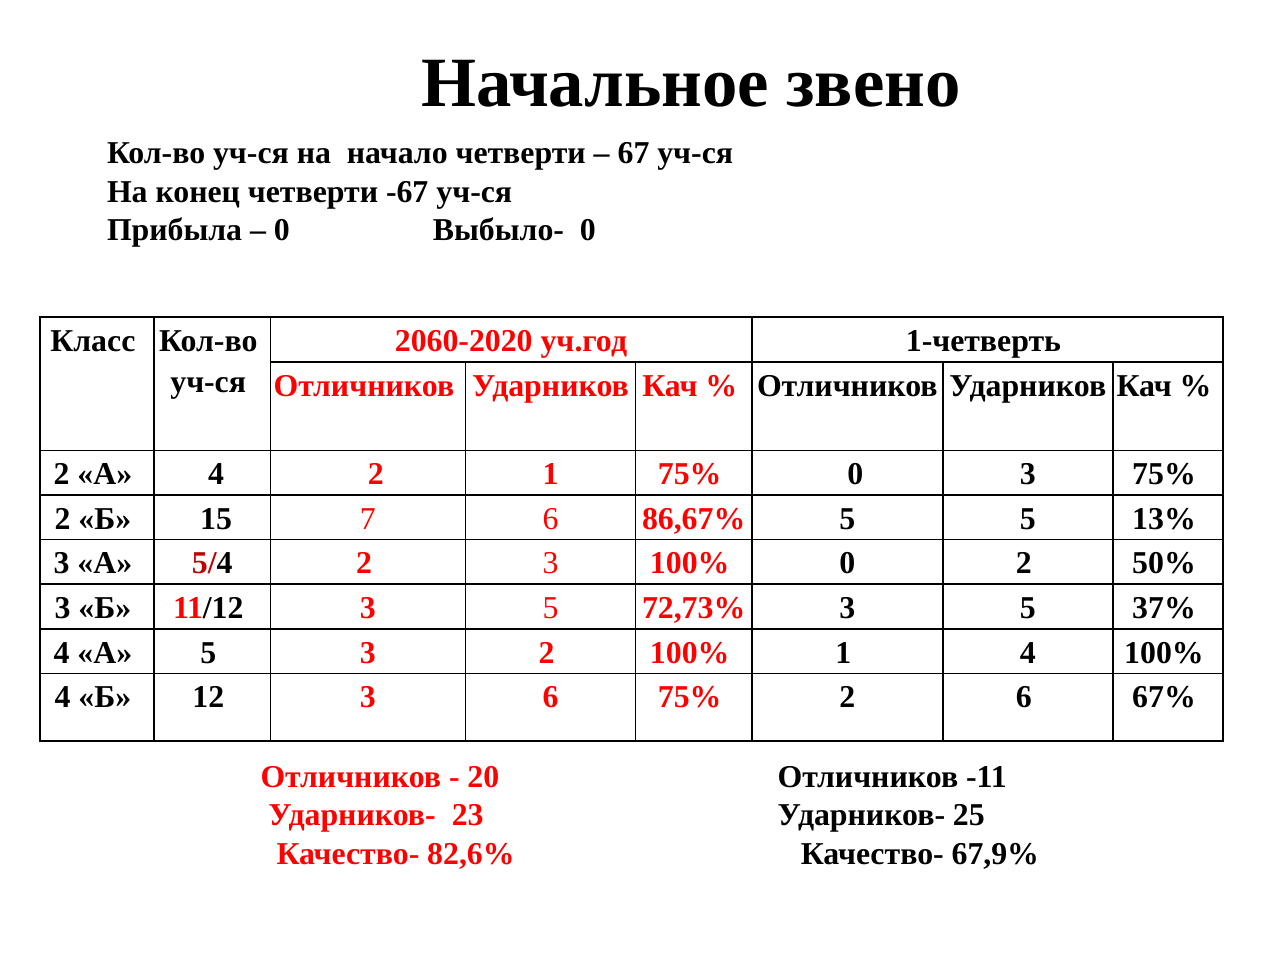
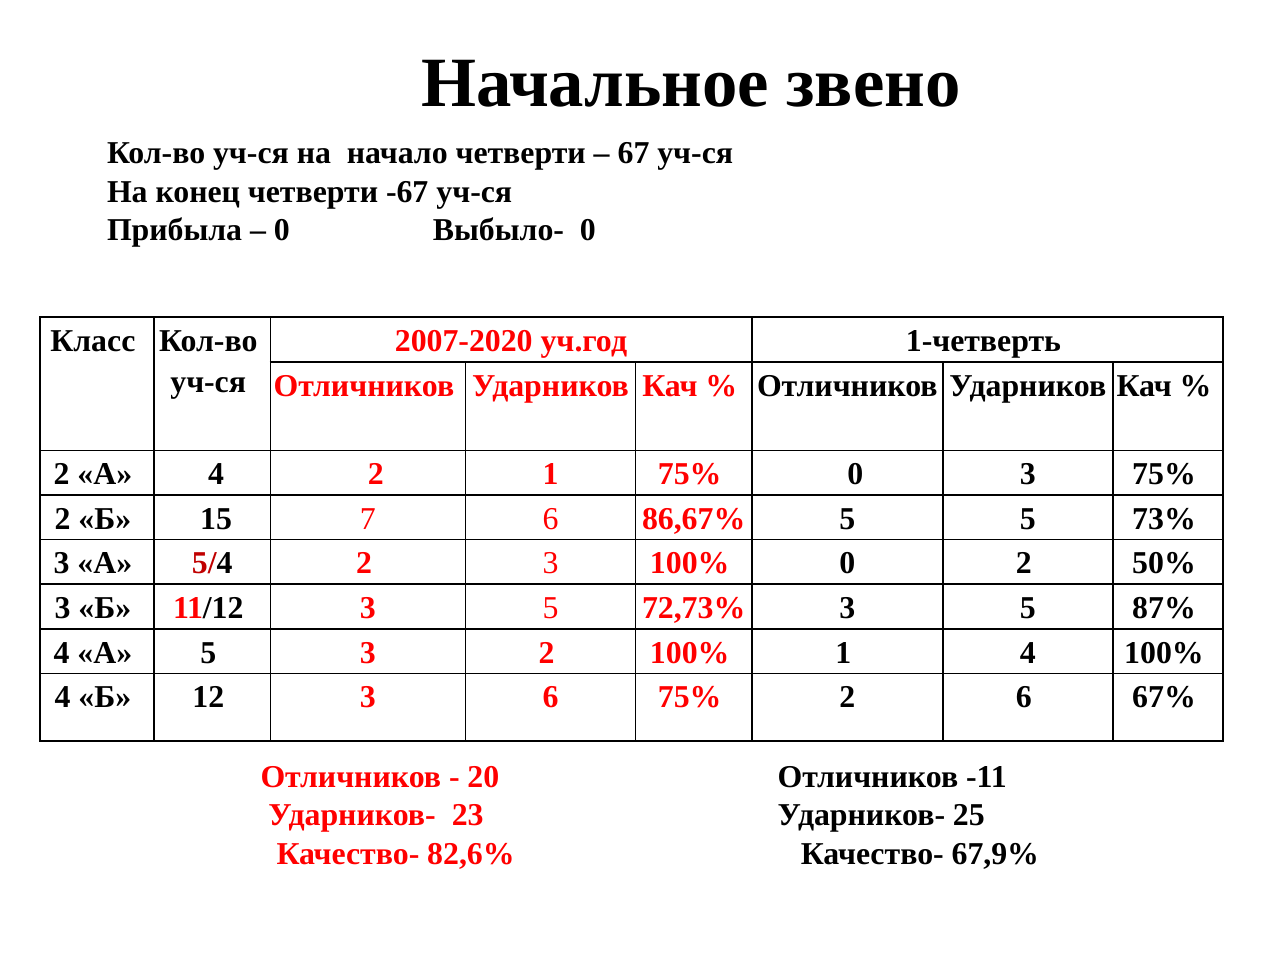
2060-2020: 2060-2020 -> 2007-2020 (464, 341)
13%: 13% -> 73% (1164, 519)
37%: 37% -> 87% (1164, 609)
